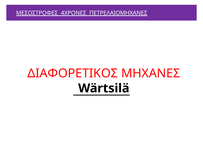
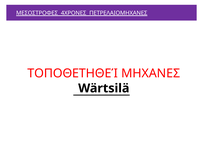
ΔΙΑΦΟΡΕΤΙΚΟΣ: ΔΙΑΦΟΡΕΤΙΚΟΣ -> ΤΟΠΟΘΕΤΗΘΕΊ (73, 74)
